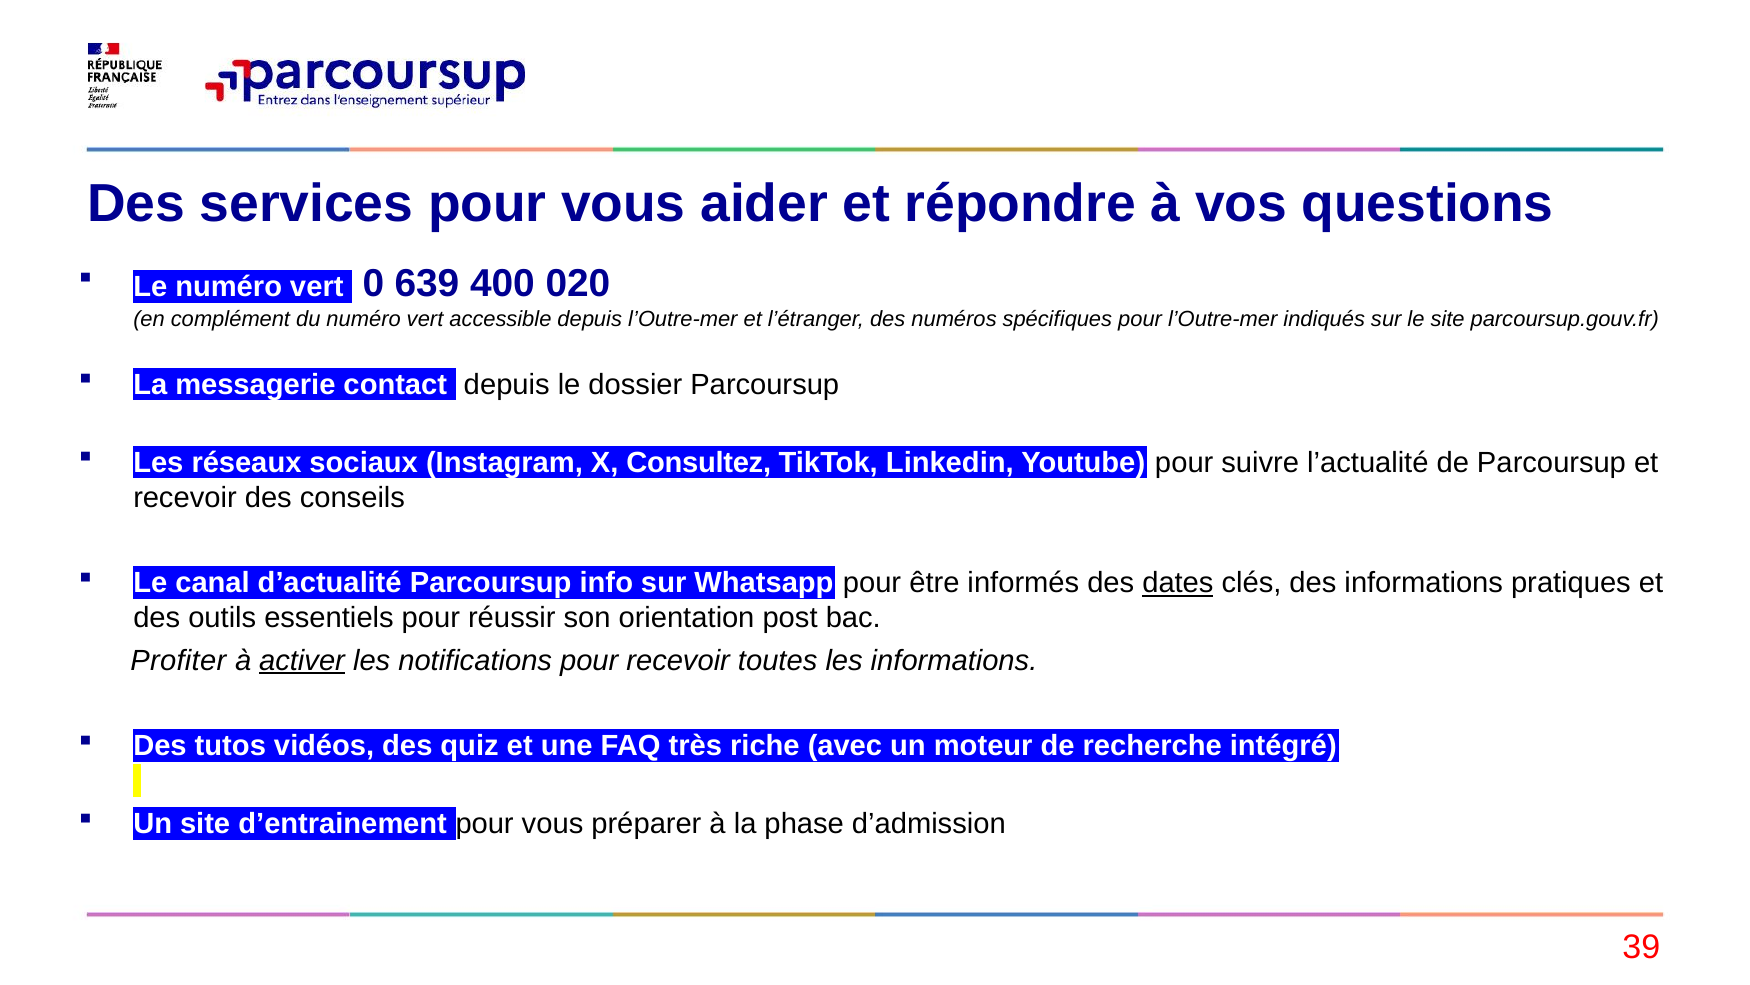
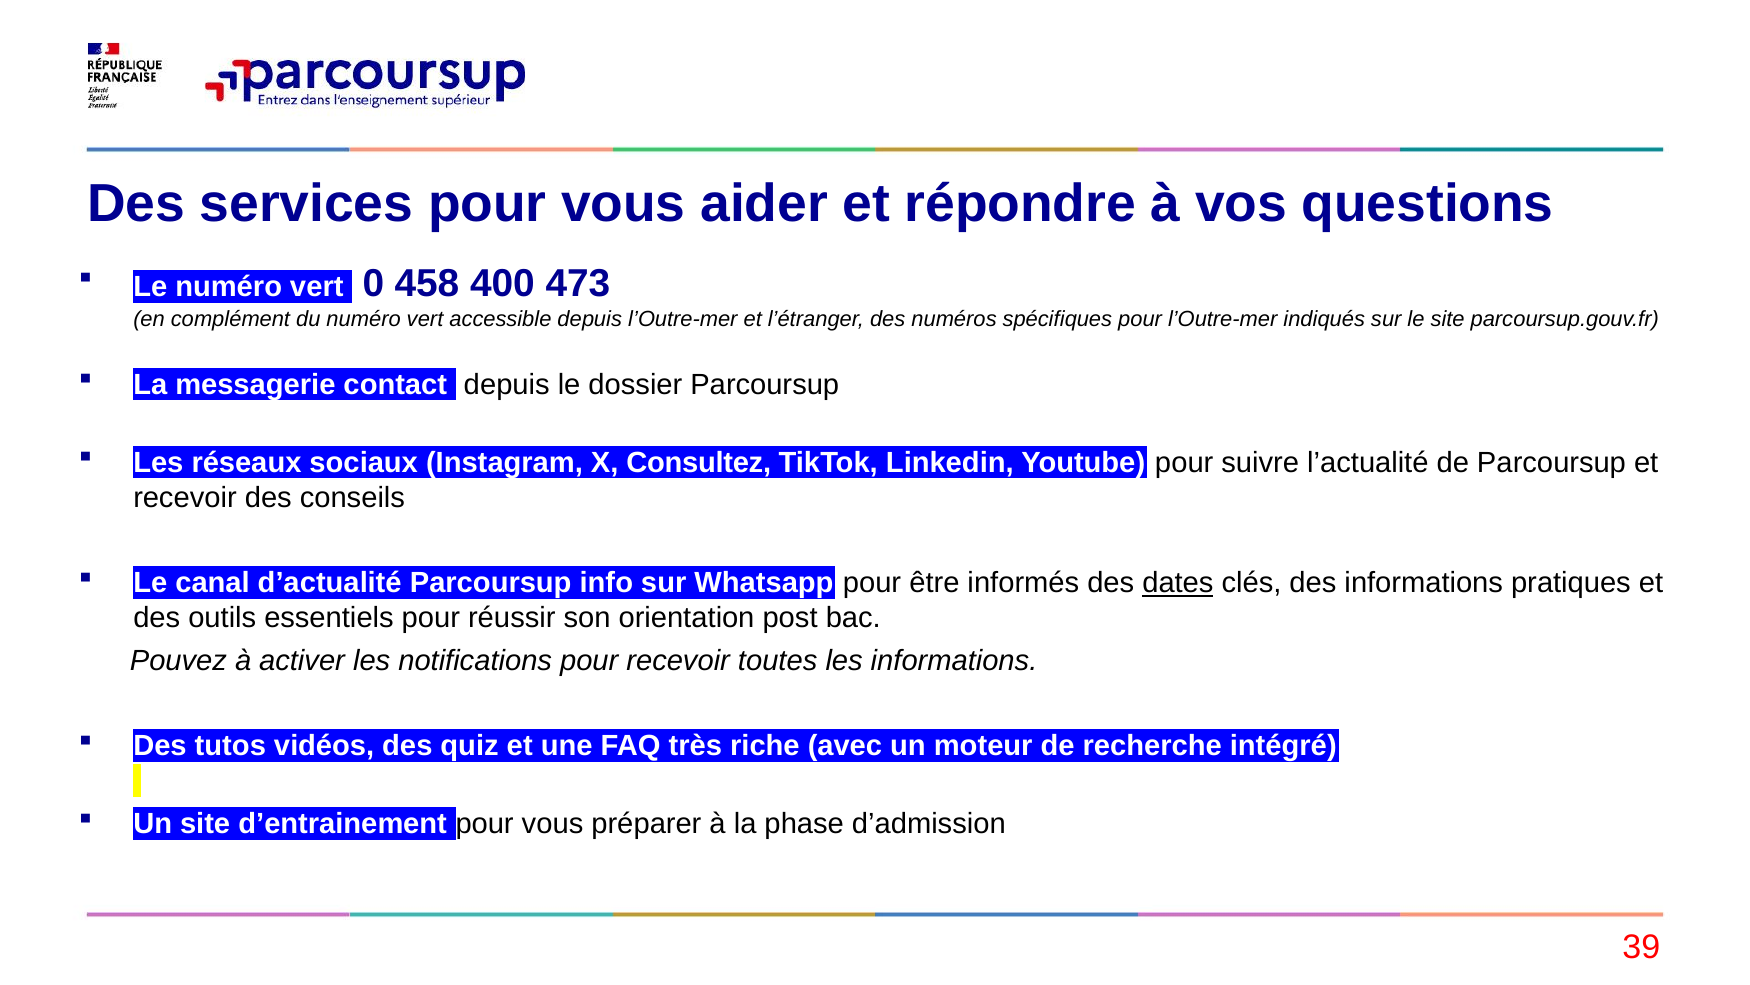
639: 639 -> 458 (427, 284)
020: 020 -> 473 (578, 284)
Profiter: Profiter -> Pouvez (178, 660)
activer underline: present -> none (302, 660)
